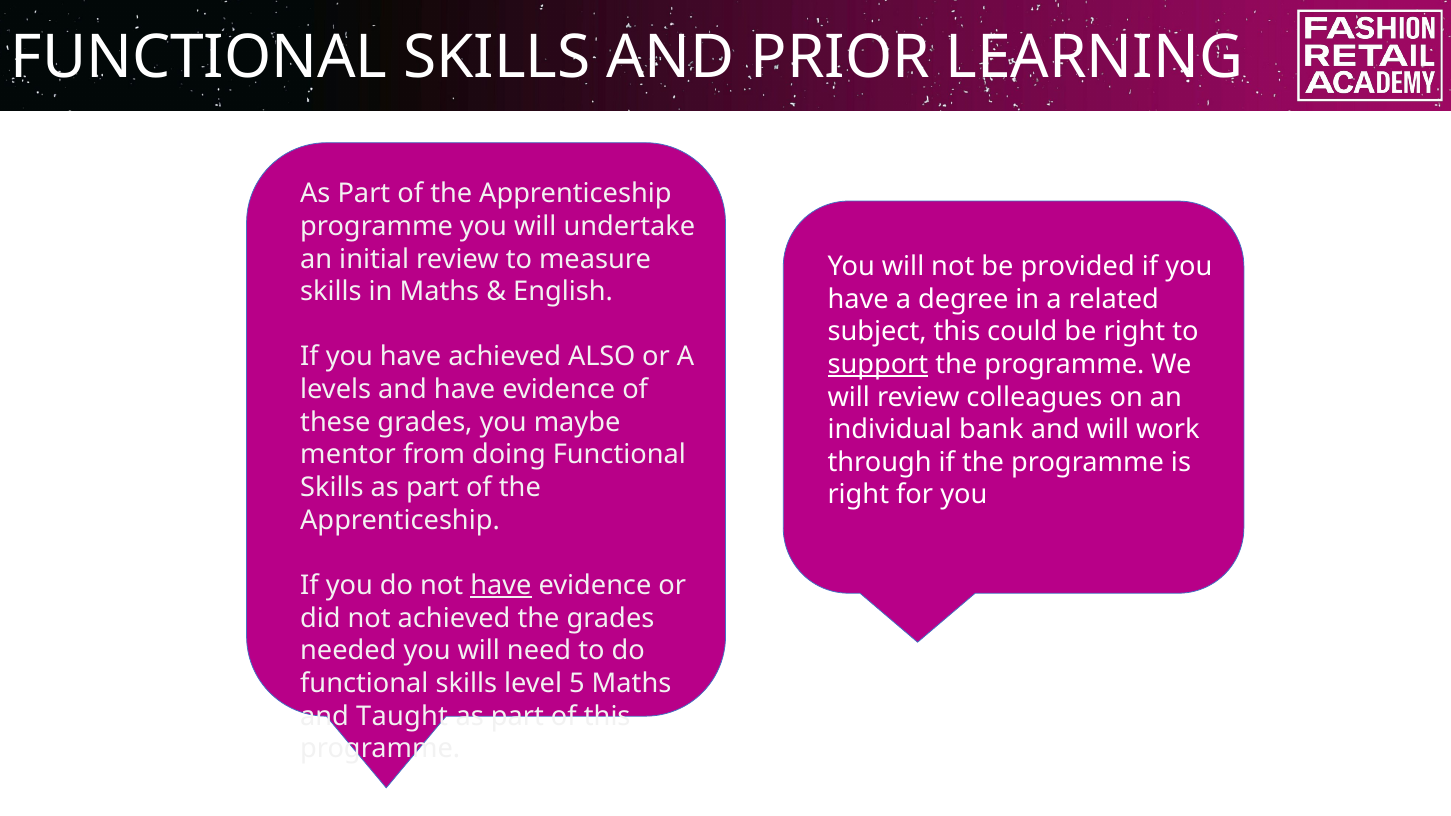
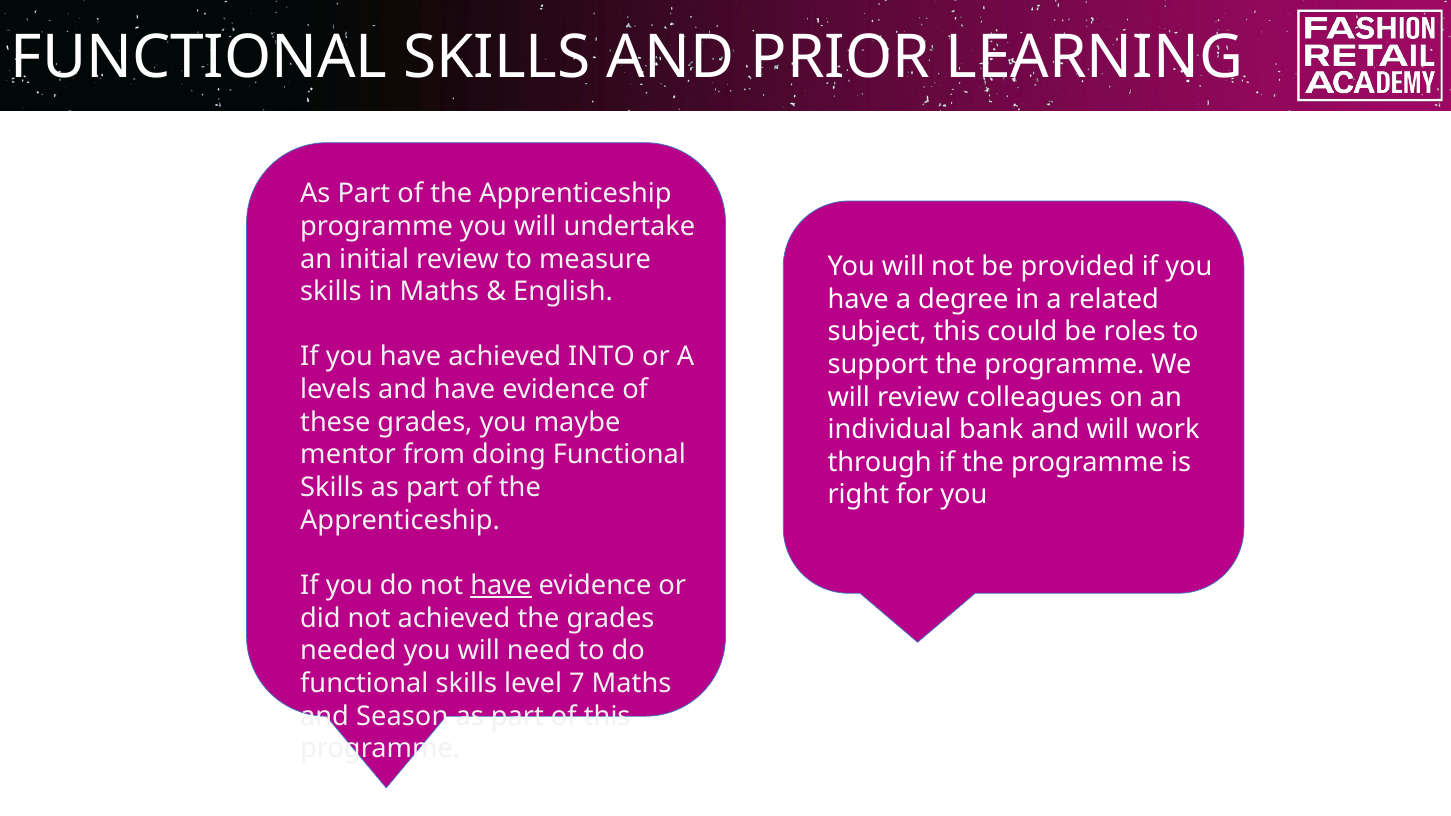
be right: right -> roles (1135, 332)
ALSO: ALSO -> INTO (601, 357)
support underline: present -> none (878, 365)
5: 5 -> 7 (577, 684)
Taught: Taught -> Season (402, 716)
